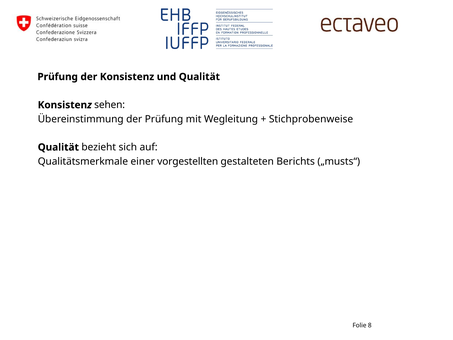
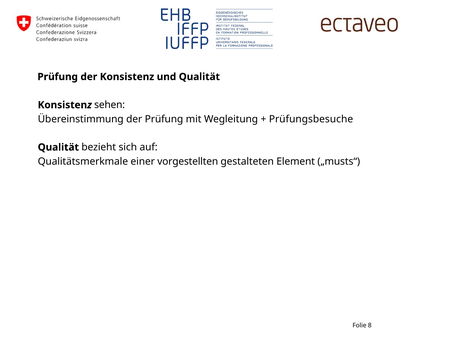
Stichprobenweise: Stichprobenweise -> Prüfungsbesuche (311, 119)
Berichts: Berichts -> Element (296, 161)
